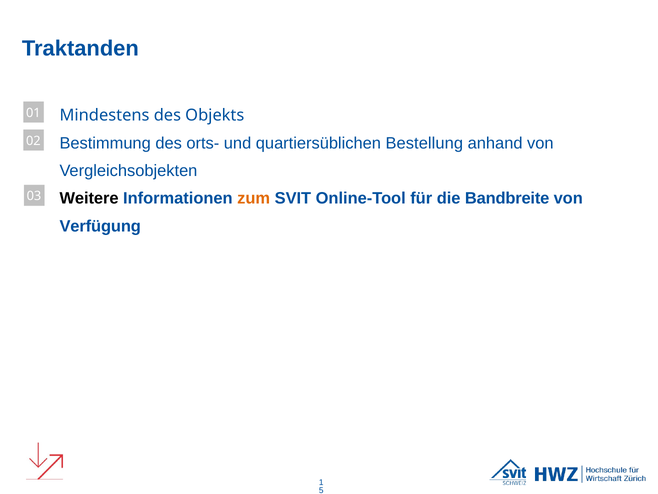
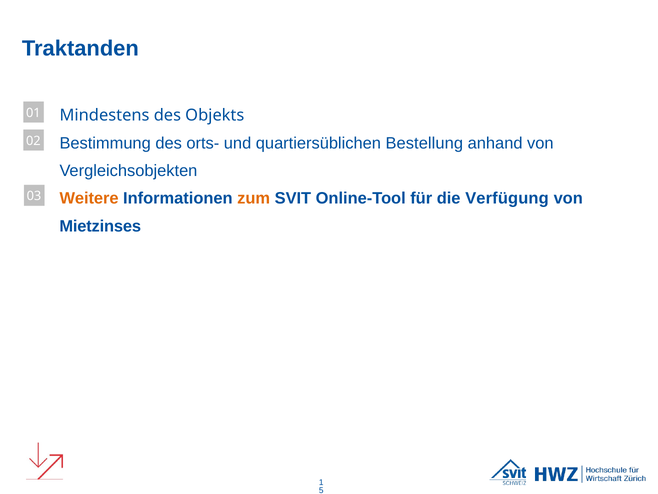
Weitere colour: black -> orange (89, 198)
Bandbreite: Bandbreite -> Verfügung (507, 198)
Verfügung: Verfügung -> Mietzinses (100, 226)
